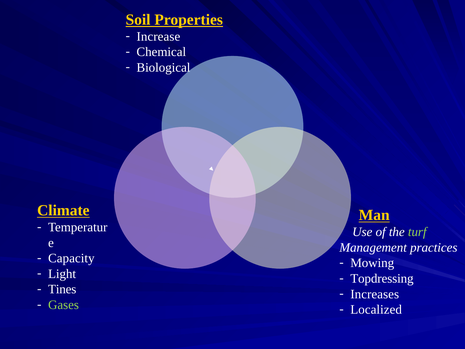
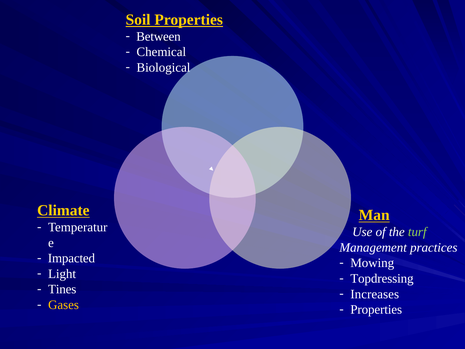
Increase: Increase -> Between (159, 36)
Capacity: Capacity -> Impacted (71, 258)
Gases colour: light green -> yellow (64, 305)
Localized: Localized -> Properties (376, 309)
